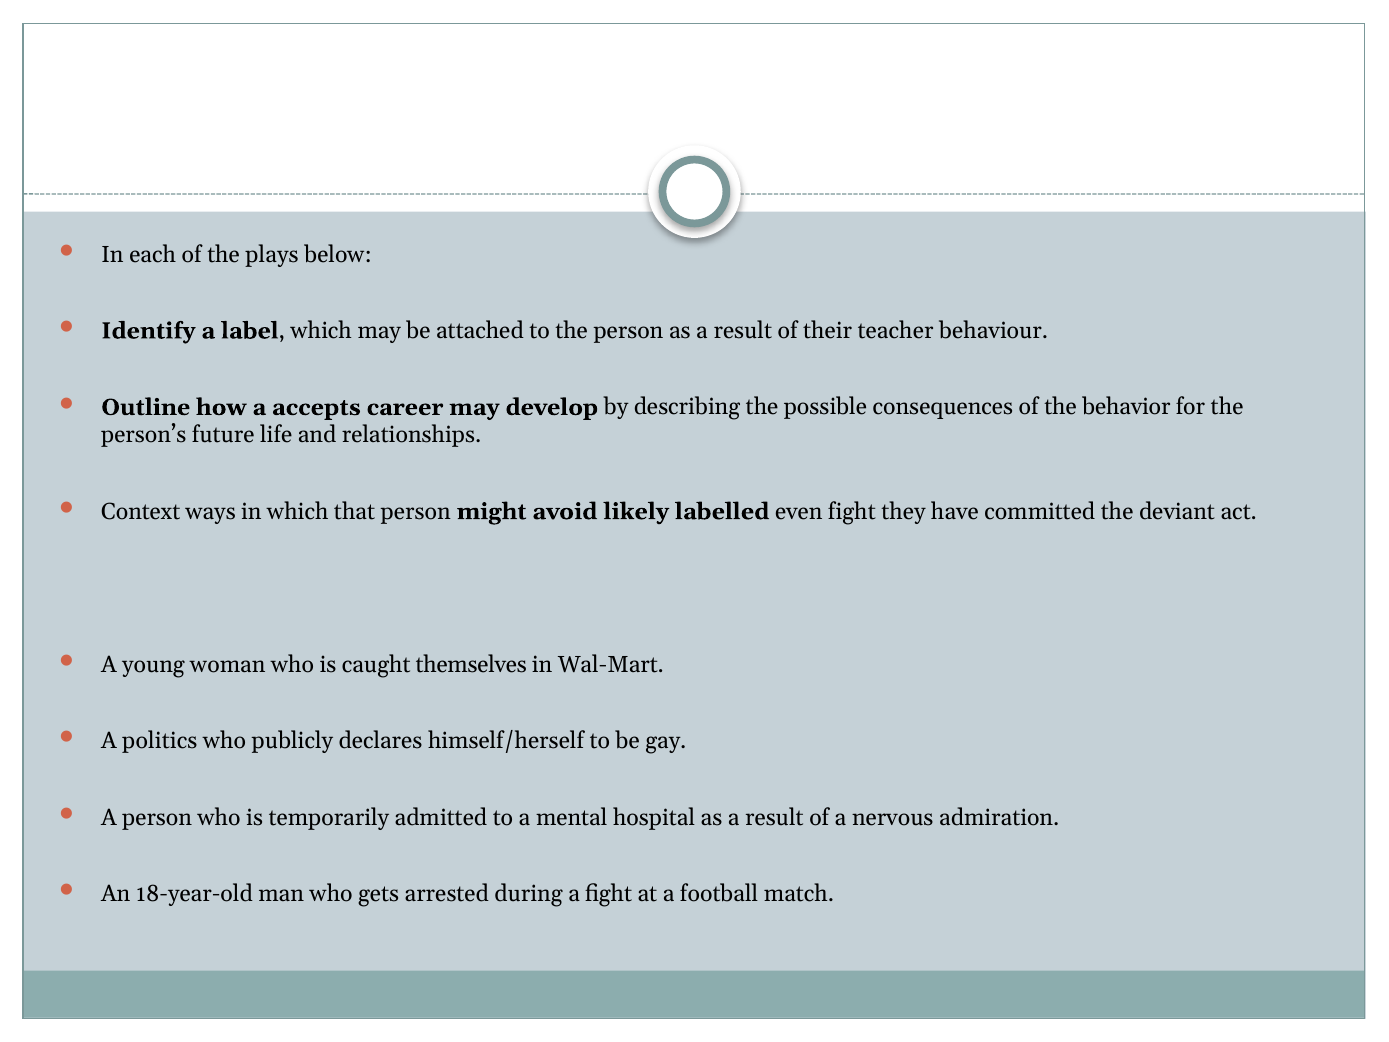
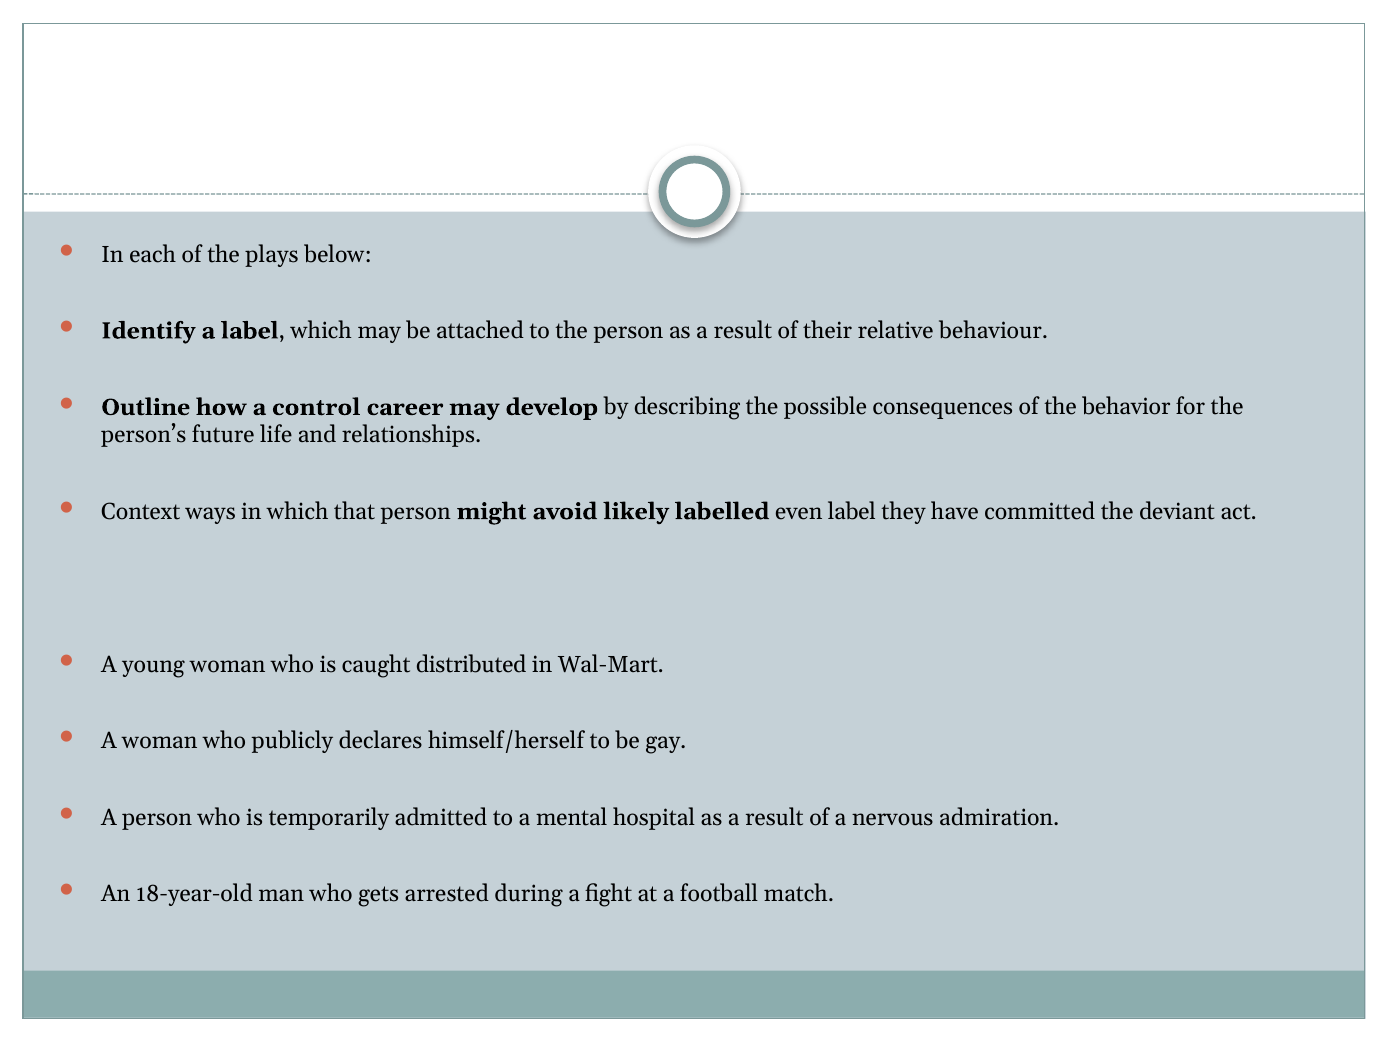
teacher: teacher -> relative (896, 331)
accepts: accepts -> control (316, 407)
even fight: fight -> label (852, 511)
themselves: themselves -> distributed (471, 664)
A politics: politics -> woman (160, 741)
